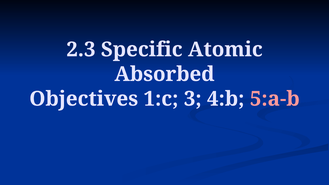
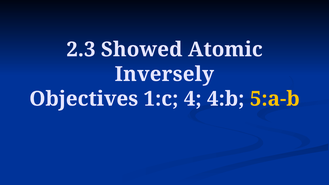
Specific: Specific -> Showed (142, 50)
Absorbed: Absorbed -> Inversely (164, 74)
3: 3 -> 4 (193, 99)
5:a-b colour: pink -> yellow (275, 99)
